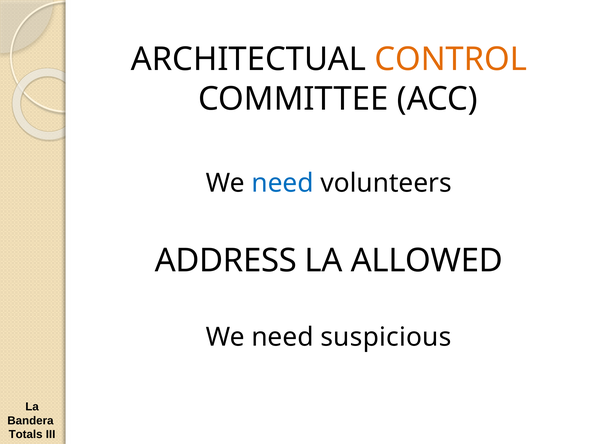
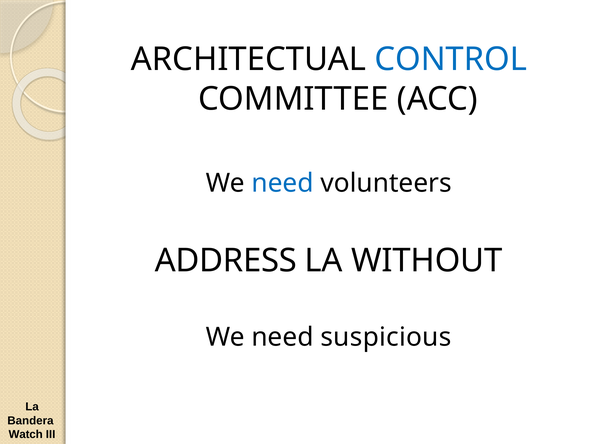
CONTROL colour: orange -> blue (451, 59)
ALLOWED: ALLOWED -> WITHOUT (427, 261)
Totals: Totals -> Watch (26, 434)
